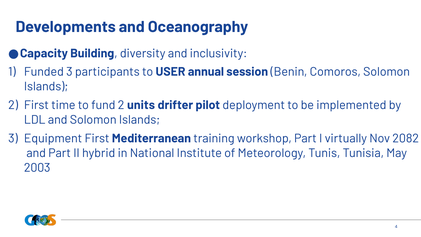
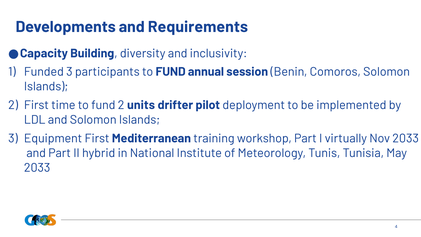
Oceanography: Oceanography -> Requirements (198, 27)
participants to USER: USER -> FUND (171, 72)
Nov 2082: 2082 -> 2033 (406, 138)
2003: 2003 -> 2033 (37, 168)
